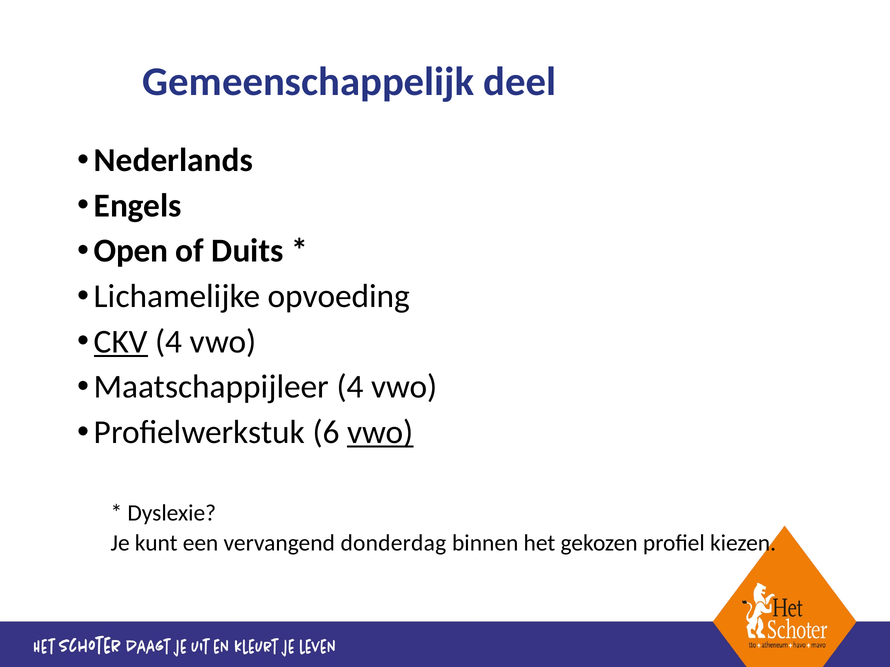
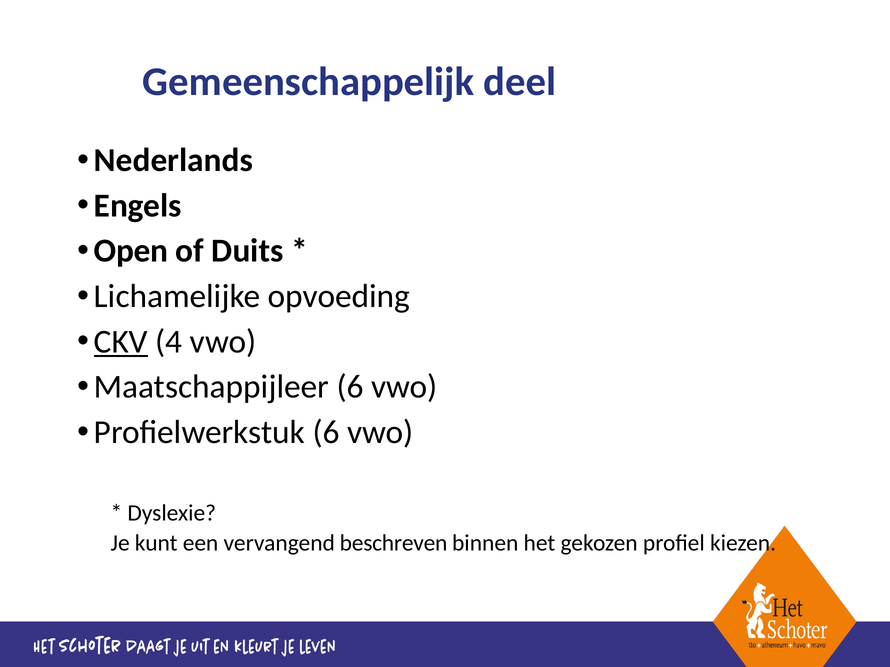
Maatschappijleer 4: 4 -> 6 (350, 387)
vwo underline: present -> none (380, 433)
donderdag: donderdag -> beschreven (394, 543)
